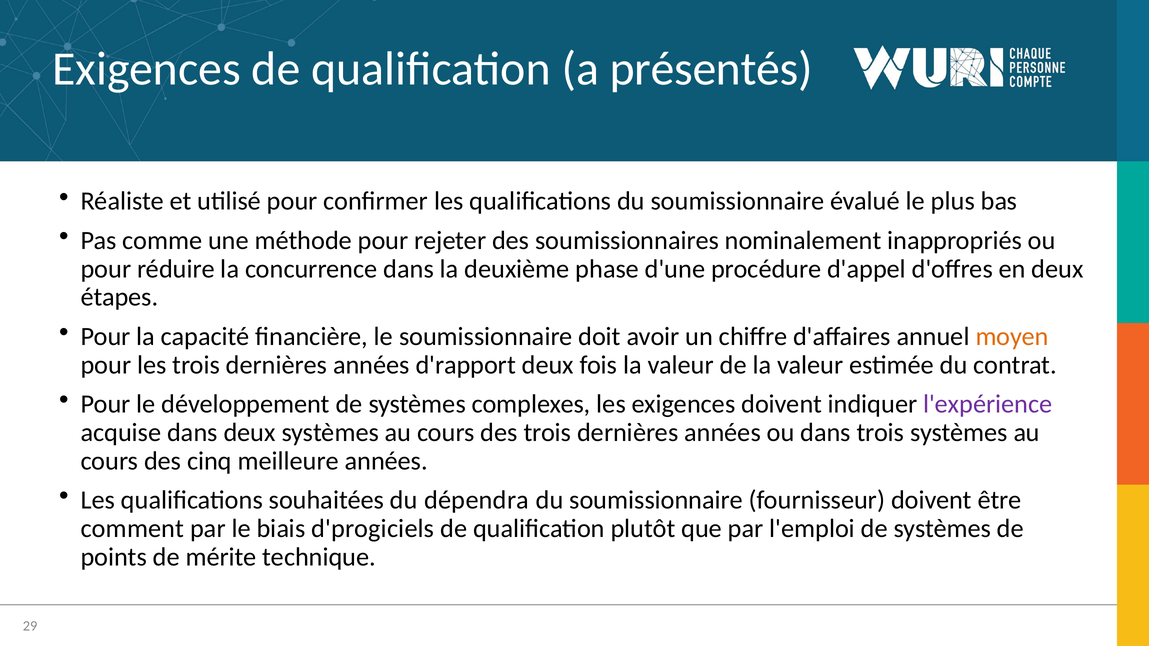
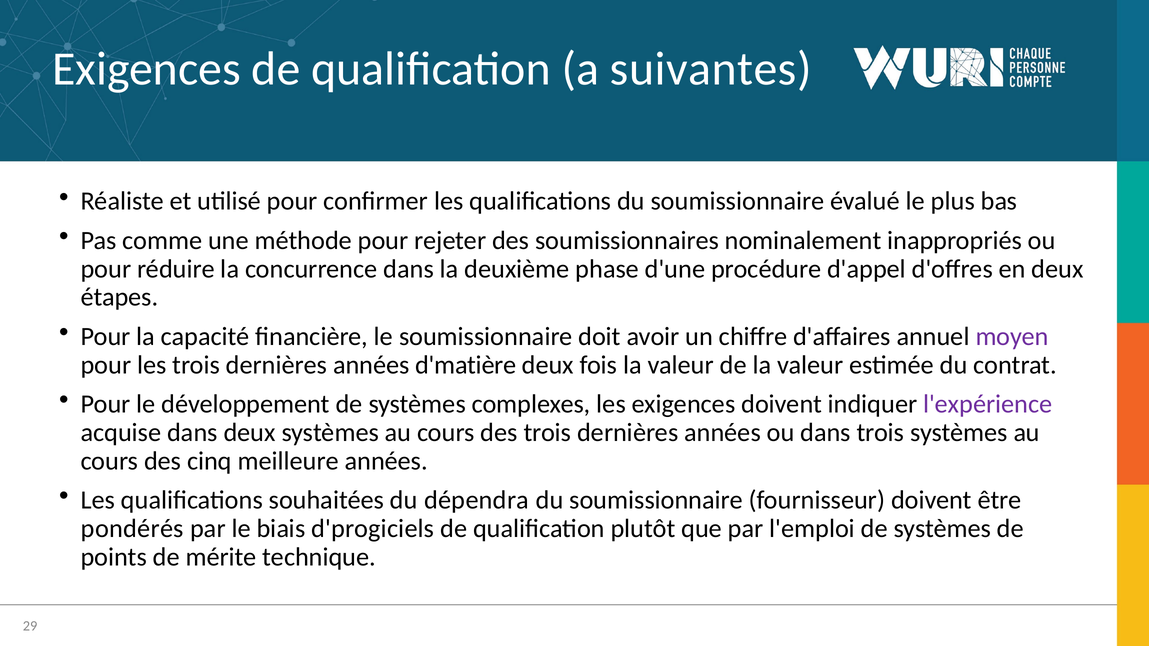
présentés: présentés -> suivantes (711, 69)
moyen colour: orange -> purple (1012, 337)
d'rapport: d'rapport -> d'matière (466, 365)
comment: comment -> pondérés (132, 529)
